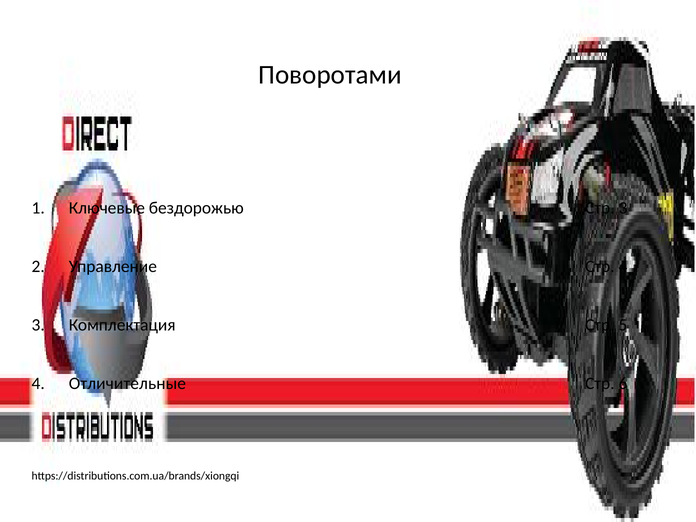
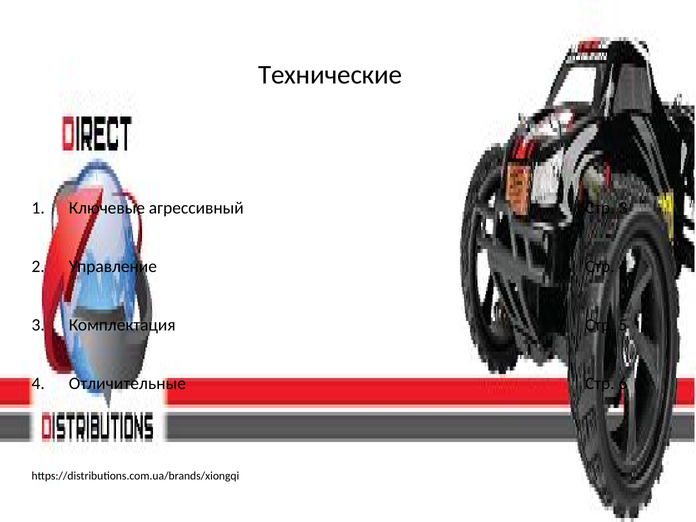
Поворотами: Поворотами -> Технические (330, 75)
бездорожью: бездорожью -> агрессивный (196, 208)
